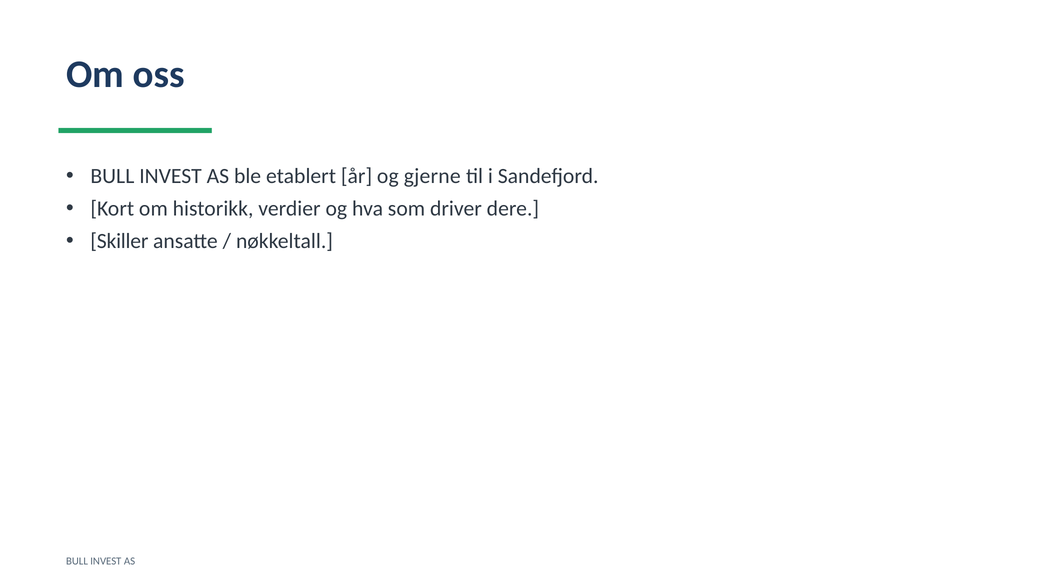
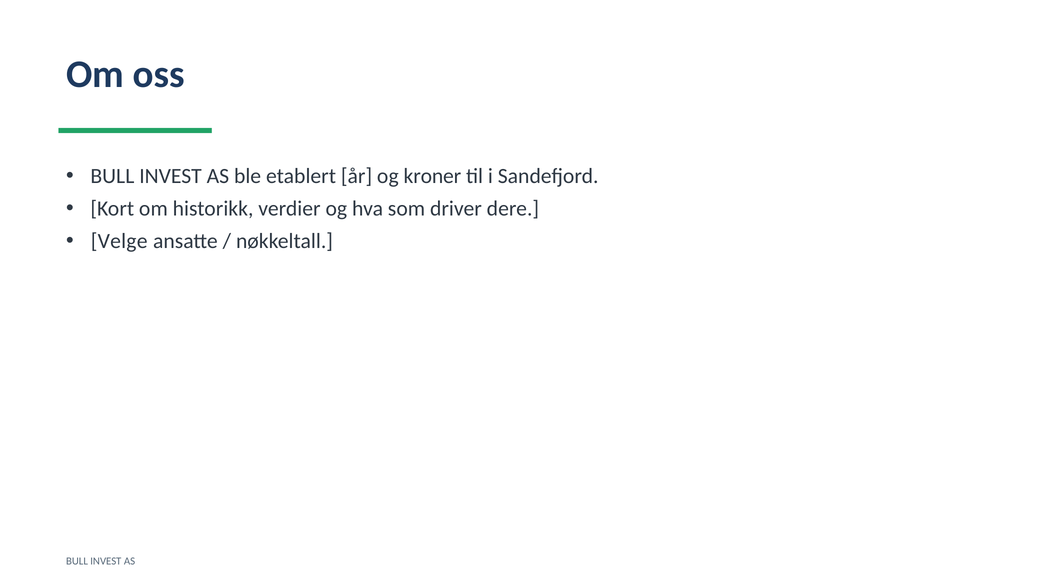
gjerne: gjerne -> kroner (432, 176)
Skiller: Skiller -> Velge (119, 241)
